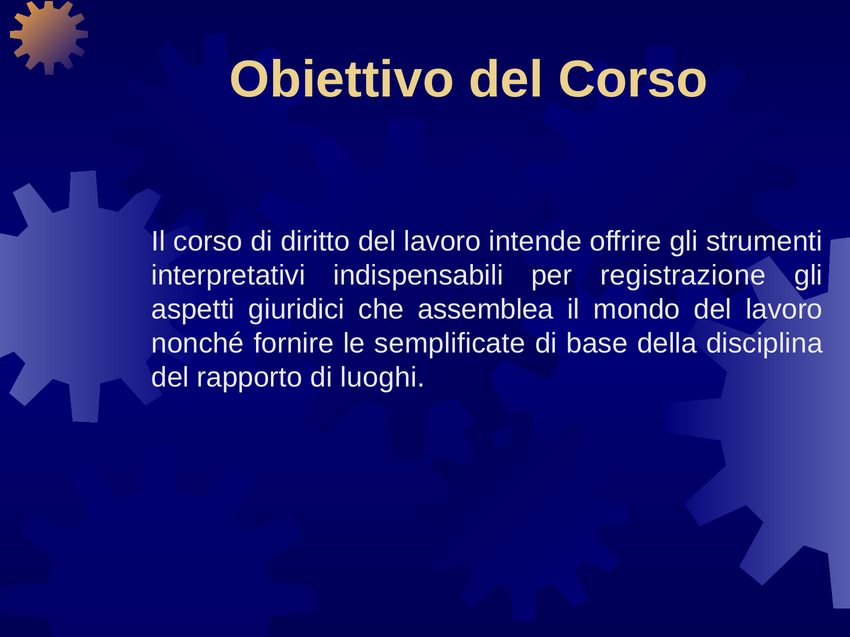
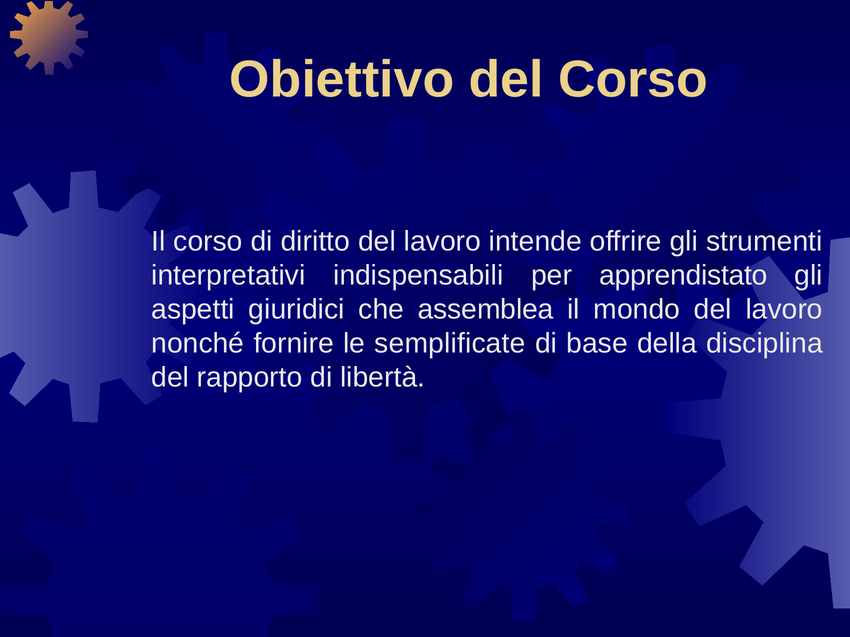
registrazione: registrazione -> apprendistato (683, 276)
luoghi: luoghi -> libertà (383, 378)
